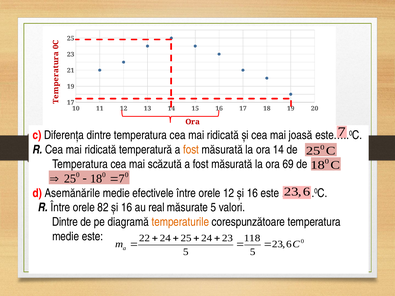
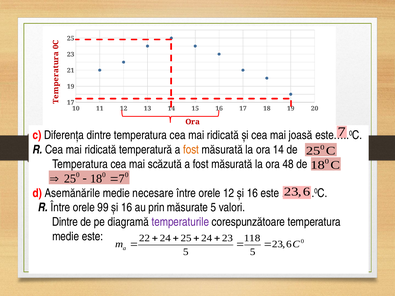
69: 69 -> 48 (288, 164)
efectivele: efectivele -> necesare (153, 193)
82: 82 -> 99 (103, 208)
real: real -> prin (156, 208)
temperaturile colour: orange -> purple (180, 222)
